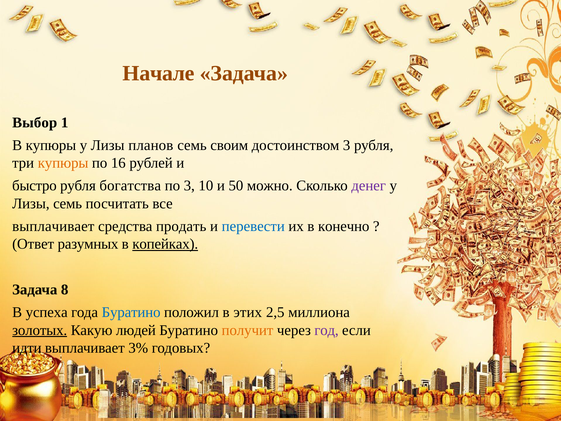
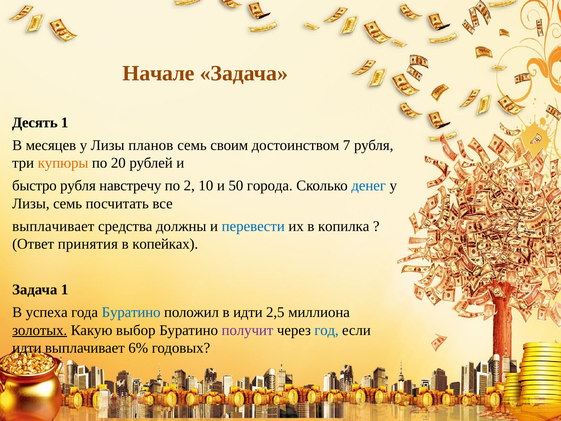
Выбор: Выбор -> Десять (35, 122)
В купюры: купюры -> месяцев (51, 145)
достоинством 3: 3 -> 7 (347, 145)
16: 16 -> 20 (118, 163)
богатства: богатства -> навстречу (130, 186)
по 3: 3 -> 2 (189, 186)
можно: можно -> города (270, 186)
денег colour: purple -> blue (369, 186)
продать: продать -> должны (181, 226)
конечно: конечно -> копилка (344, 226)
разумных: разумных -> принятия (88, 244)
копейках underline: present -> none (165, 244)
Задача 8: 8 -> 1 (65, 289)
в этих: этих -> идти (248, 312)
людей: людей -> выбор (136, 330)
получит colour: orange -> purple (247, 330)
год colour: purple -> blue (327, 330)
3%: 3% -> 6% (138, 348)
